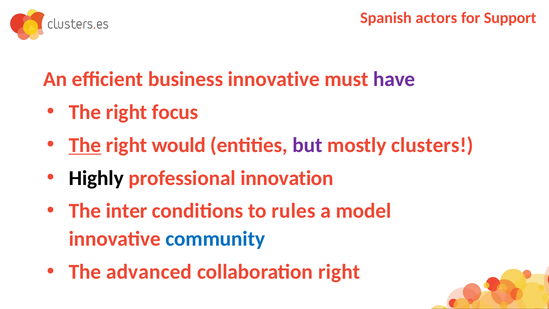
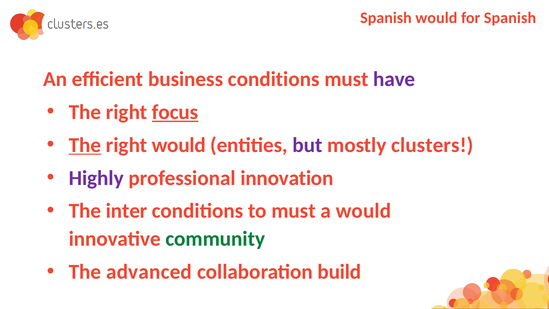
Spanish actors: actors -> would (436, 18)
for Support: Support -> Spanish (510, 18)
business innovative: innovative -> conditions (274, 79)
focus underline: none -> present (175, 112)
Highly colour: black -> purple (96, 178)
to rules: rules -> must (294, 211)
a model: model -> would (363, 211)
community colour: blue -> green (215, 239)
collaboration right: right -> build (339, 272)
